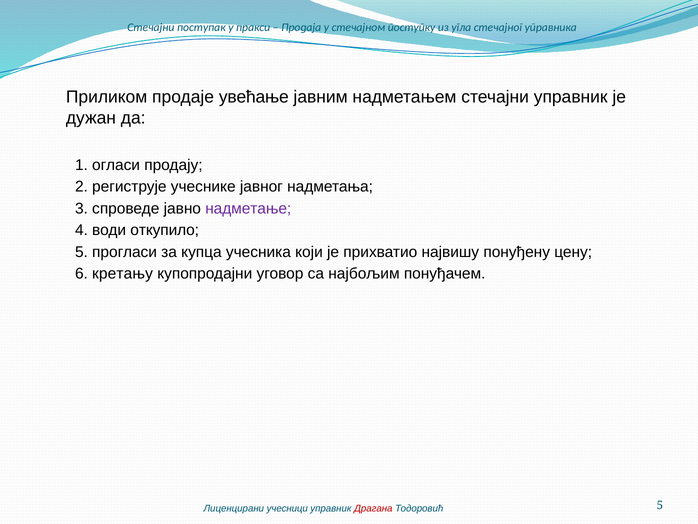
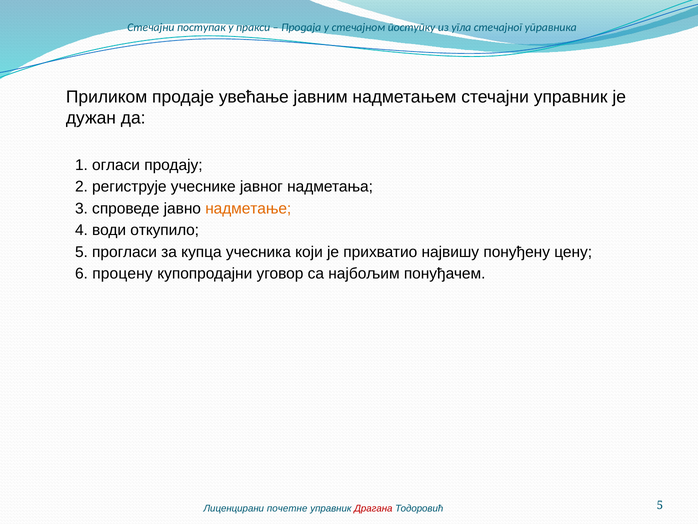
надметање; colour: purple -> orange (248, 208)
кретању: кретању -> процену (122, 273)
учесници: учесници -> почетне (287, 508)
